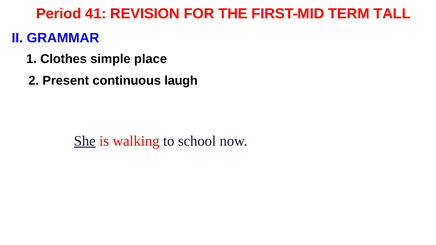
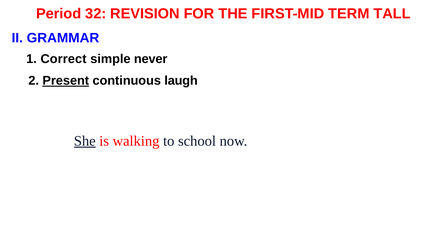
41: 41 -> 32 (96, 14)
Clothes: Clothes -> Correct (63, 59)
place: place -> never (151, 59)
Present underline: none -> present (66, 81)
